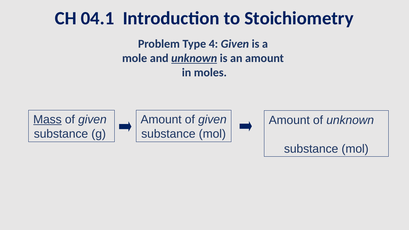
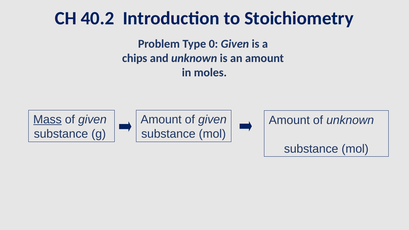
04.1: 04.1 -> 40.2 (97, 18)
4: 4 -> 0 (213, 44)
mole: mole -> chips (135, 58)
unknown underline: present -> none (194, 58)
